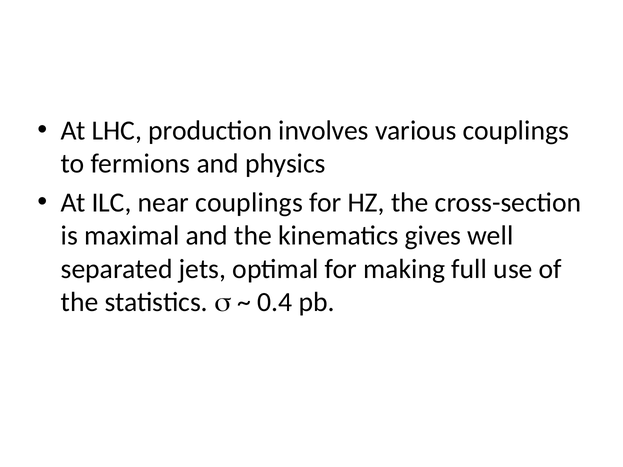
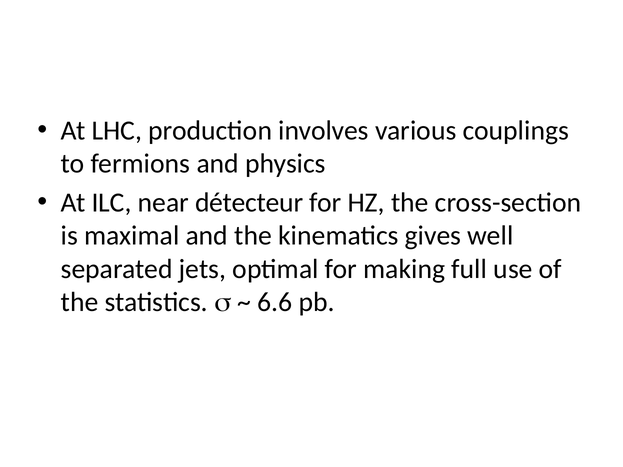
near couplings: couplings -> détecteur (249, 203)
0.4: 0.4 -> 6.6 (275, 302)
